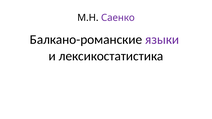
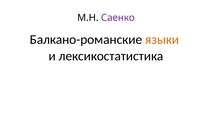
языки colour: purple -> orange (162, 40)
